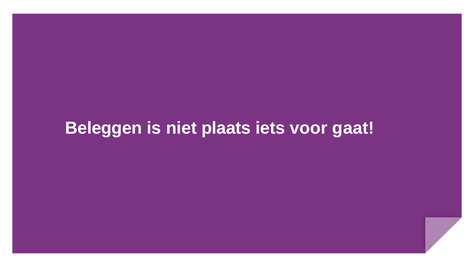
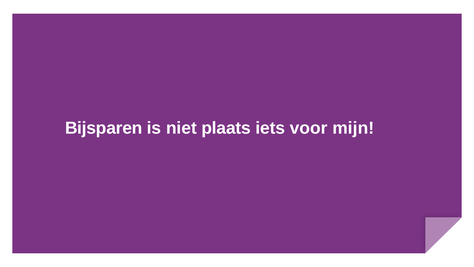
Beleggen: Beleggen -> Bijsparen (104, 128)
gaat: gaat -> mijn (353, 128)
